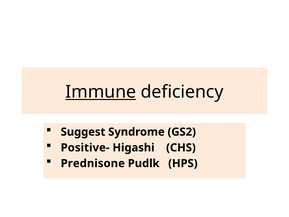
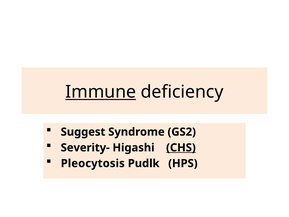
Positive-: Positive- -> Severity- (85, 147)
CHS underline: none -> present (181, 147)
Prednisone: Prednisone -> Pleocytosis (93, 163)
